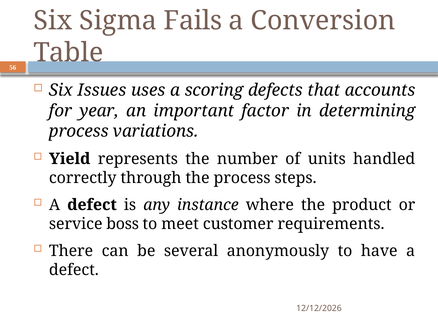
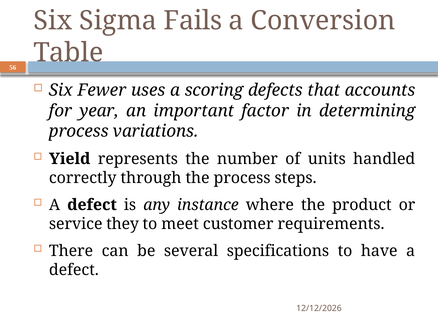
Issues: Issues -> Fewer (102, 90)
boss: boss -> they (123, 224)
anonymously: anonymously -> specifications (278, 250)
